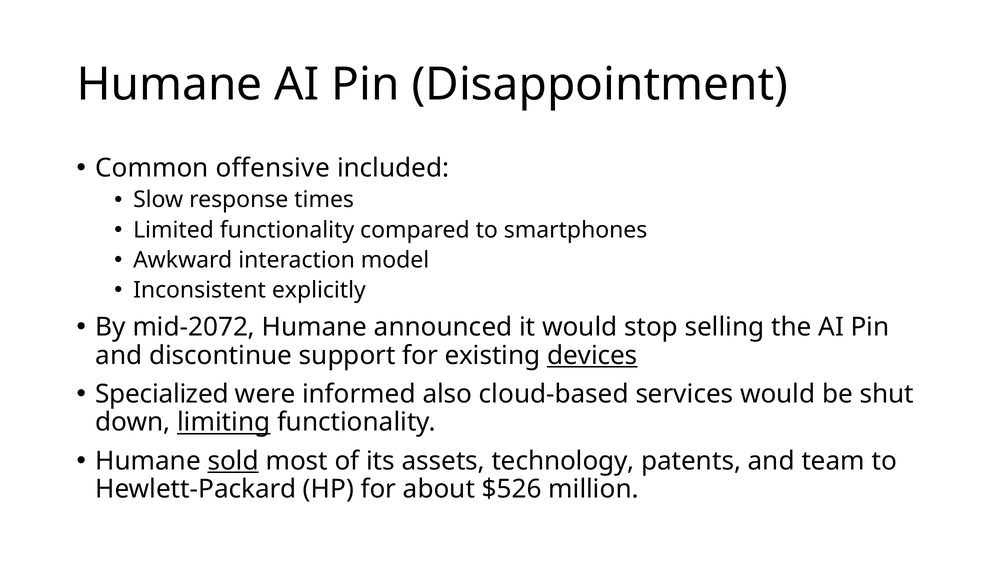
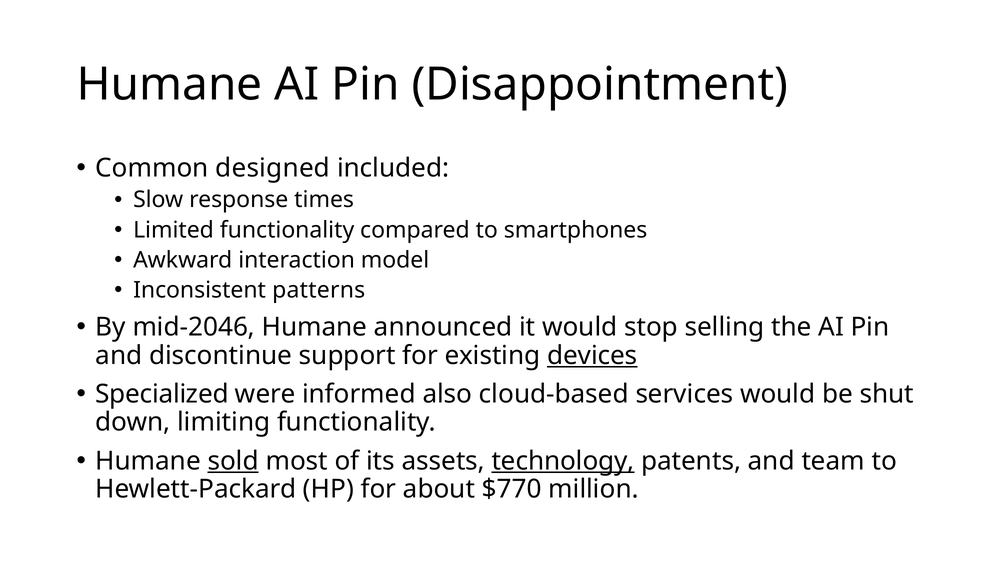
offensive: offensive -> designed (273, 168)
explicitly: explicitly -> patterns (319, 290)
mid-2072: mid-2072 -> mid-2046 (194, 327)
limiting underline: present -> none (224, 423)
technology underline: none -> present (563, 461)
$526: $526 -> $770 (512, 490)
